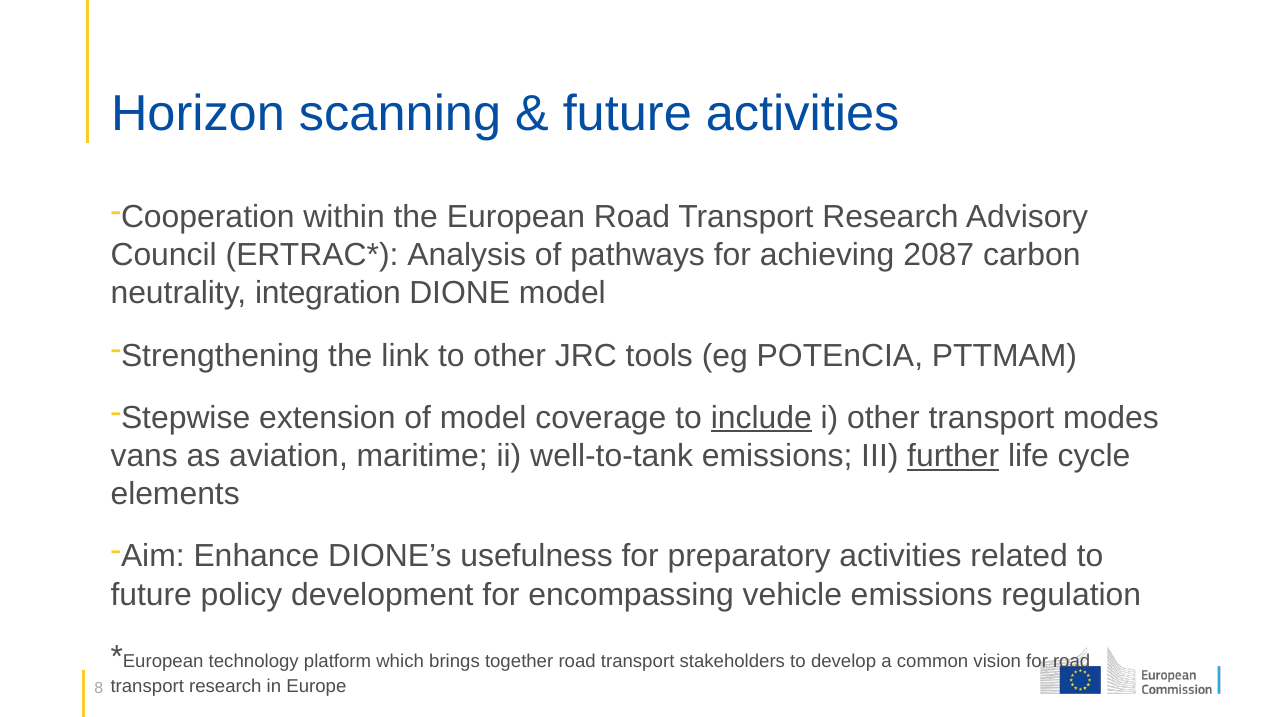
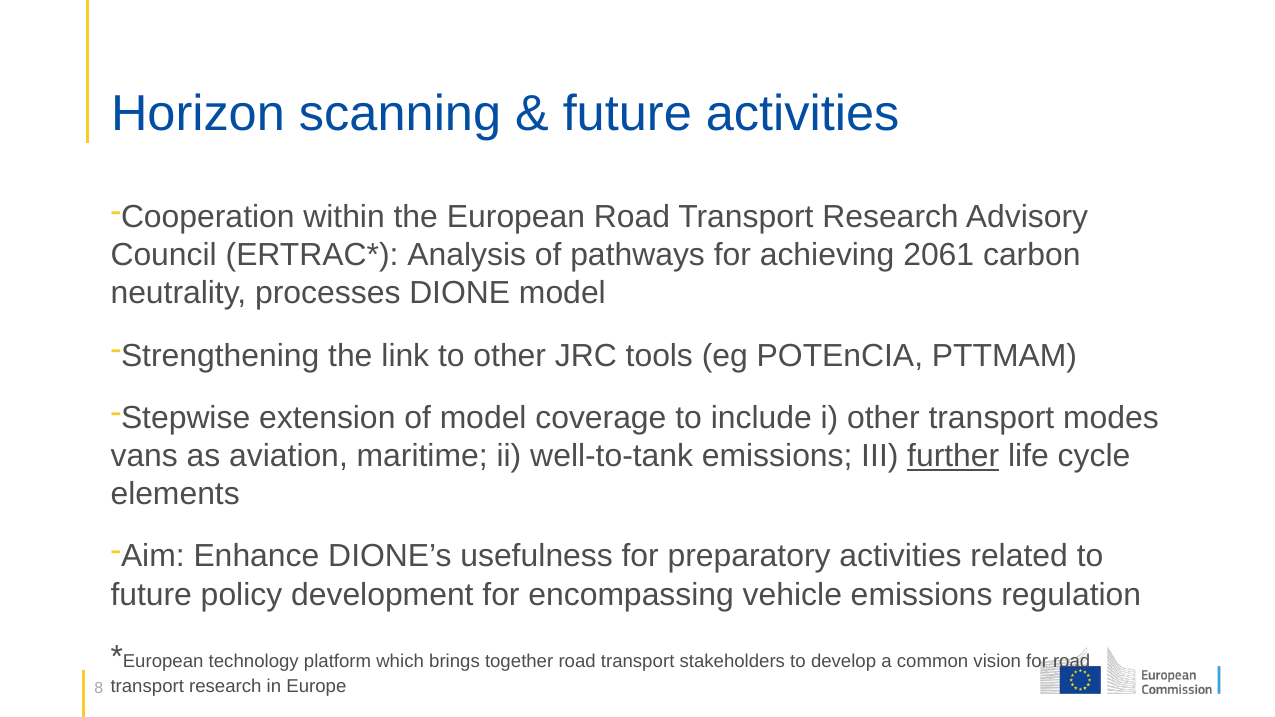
2087: 2087 -> 2061 (939, 255)
integration: integration -> processes (328, 293)
include underline: present -> none (761, 418)
